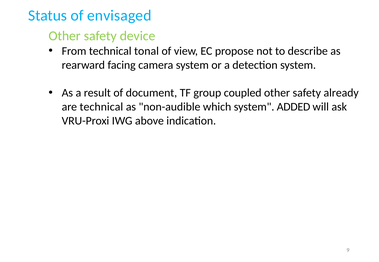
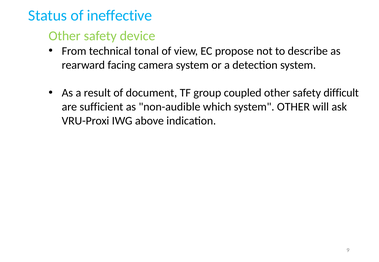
envisaged: envisaged -> ineffective (119, 16)
already: already -> difficult (341, 93)
are technical: technical -> sufficient (101, 107)
system ADDED: ADDED -> OTHER (293, 107)
